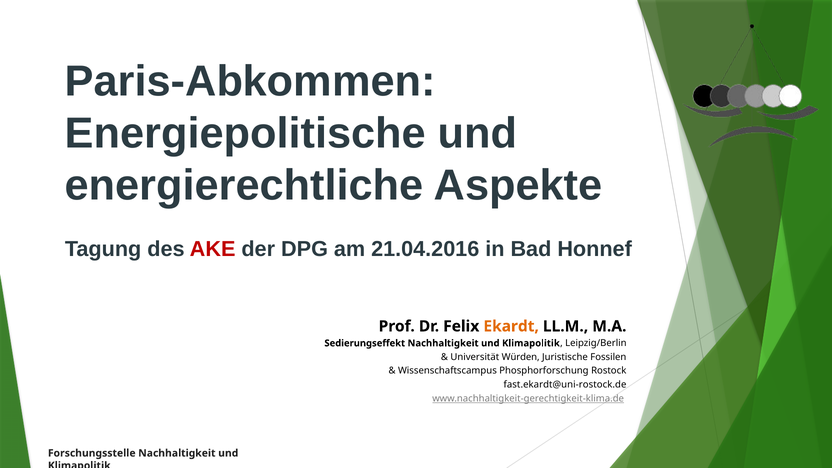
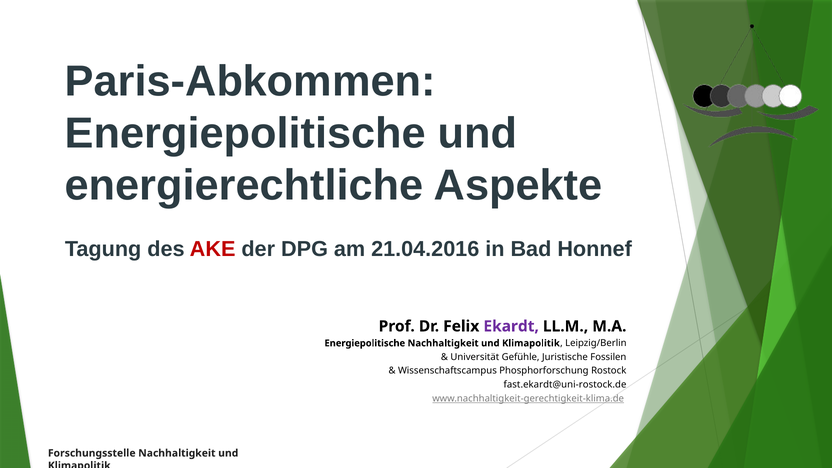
Ekardt colour: orange -> purple (511, 326)
Sedierungseffekt: Sedierungseffekt -> Energiepolitische (365, 343)
Würden: Würden -> Gefühle (521, 357)
